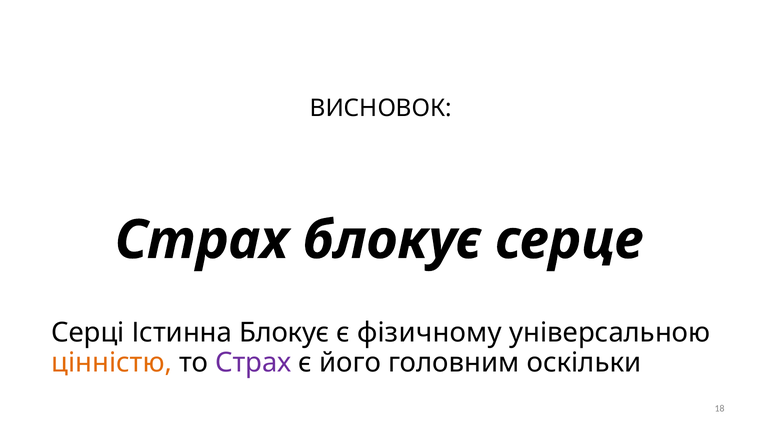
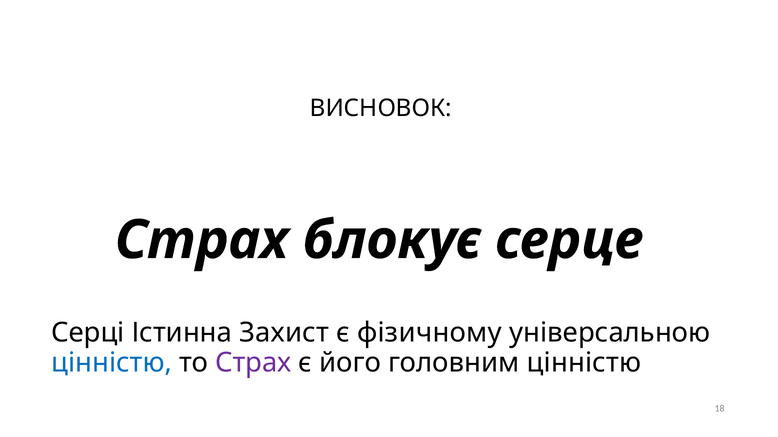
Істинна Блокує: Блокує -> Захист (284, 333)
цінністю colour: orange -> blue (112, 363)
головним оскільки: оскільки -> цінністю (584, 363)
